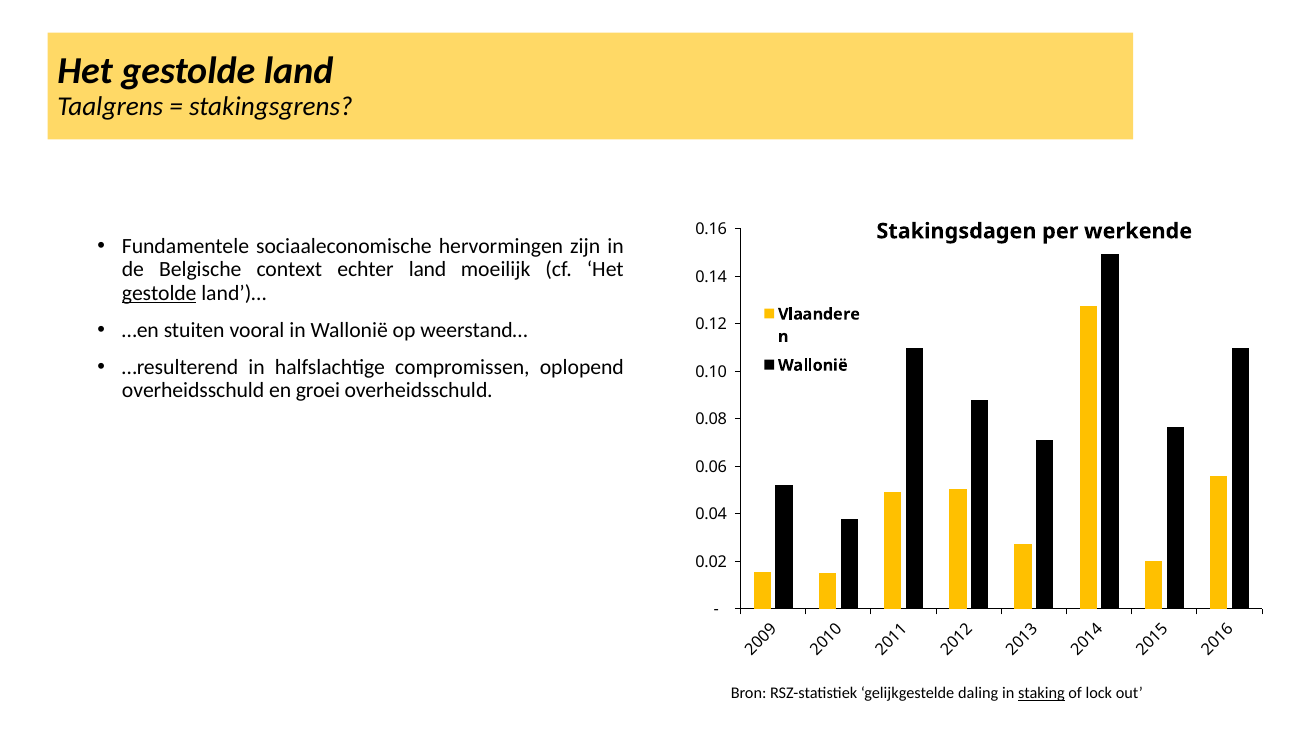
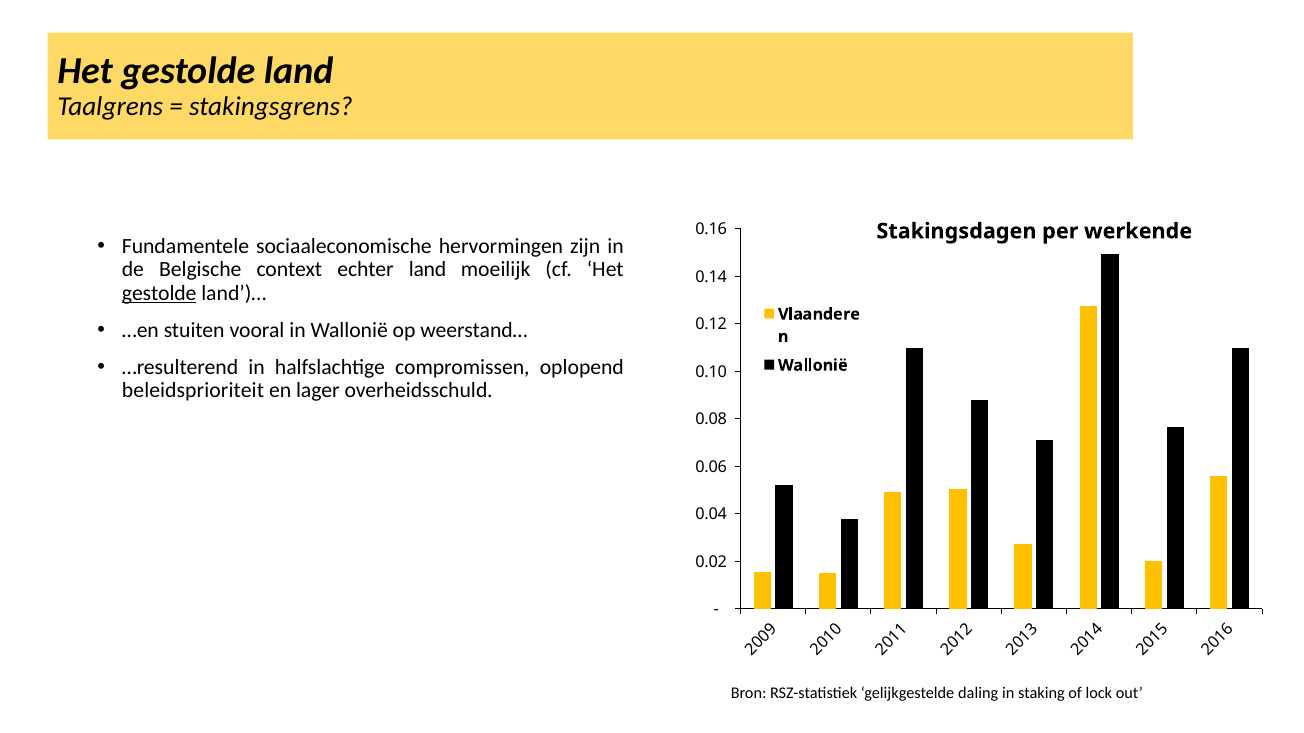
overheidsschuld: overheidsschuld -> beleidsprioriteit (193, 391)
groei: groei -> lager (318, 391)
staking underline: present -> none (1041, 694)
